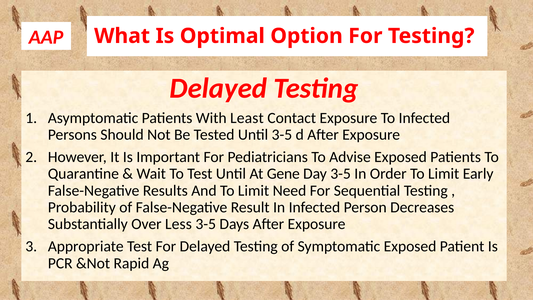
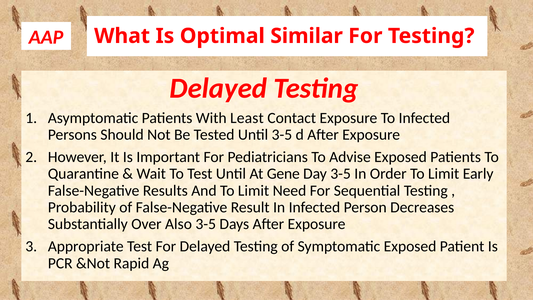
Option: Option -> Similar (307, 36)
Less: Less -> Also (178, 224)
